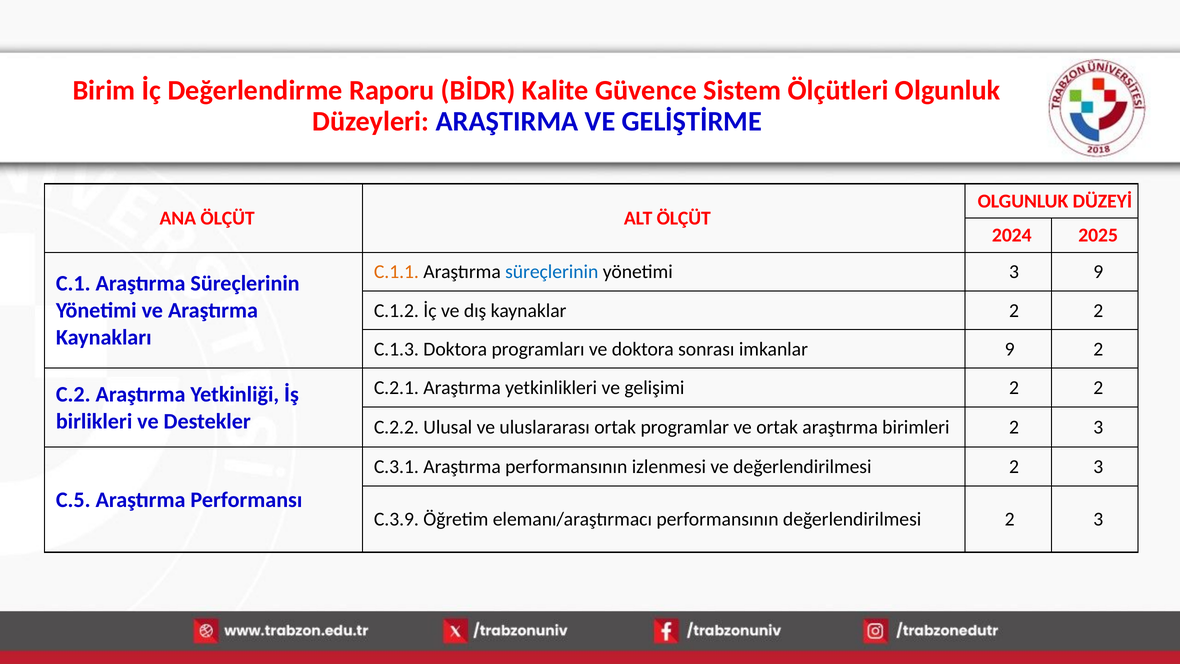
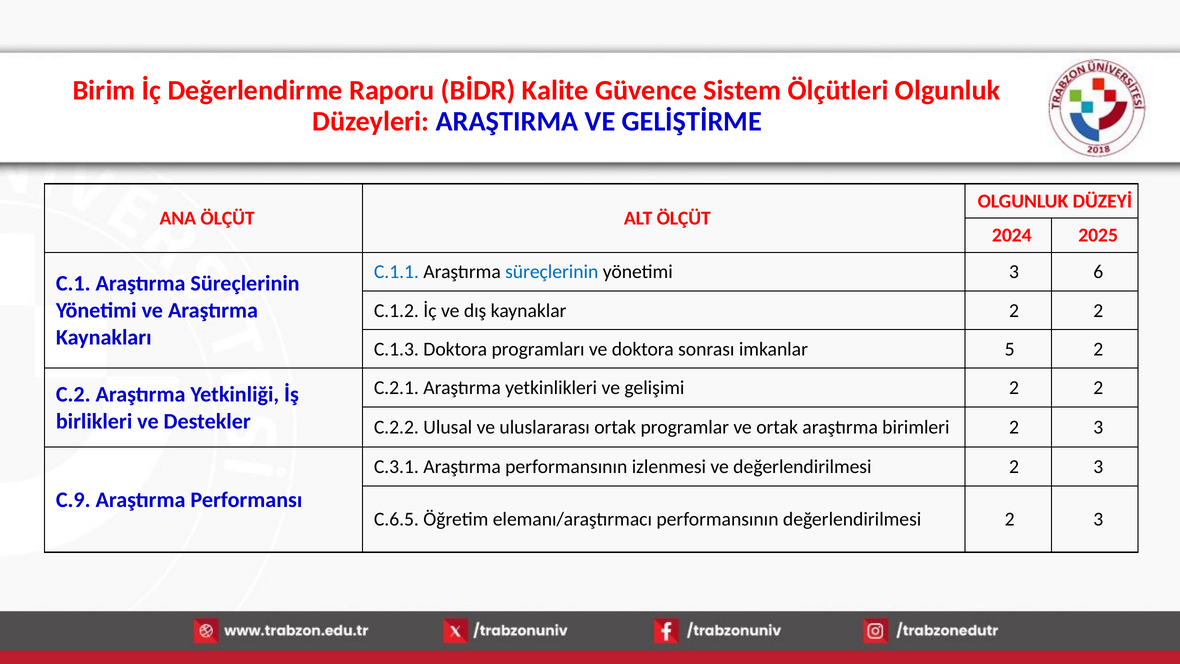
C.1.1 colour: orange -> blue (396, 272)
3 9: 9 -> 6 (1098, 272)
imkanlar 9: 9 -> 5 (1010, 349)
C.5: C.5 -> C.9 (73, 500)
C.3.9: C.3.9 -> C.6.5 (396, 519)
